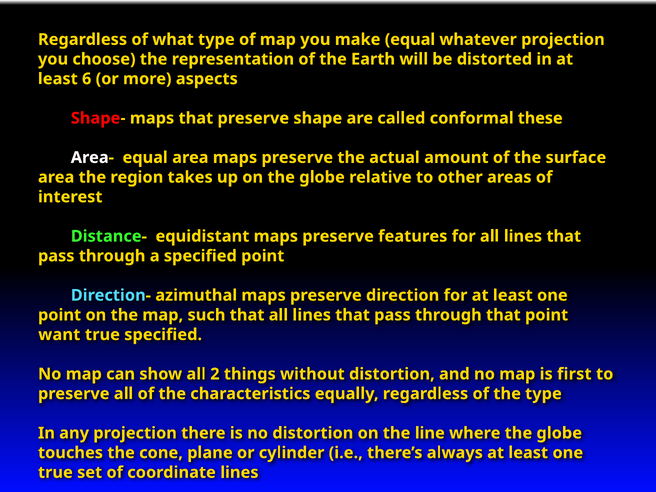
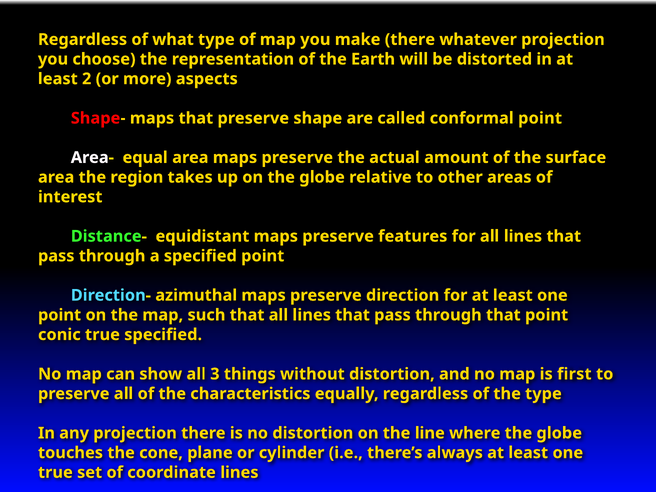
make equal: equal -> there (410, 39)
6: 6 -> 2 (87, 79)
conformal these: these -> point (540, 118)
want: want -> conic (59, 335)
2: 2 -> 3 (215, 374)
